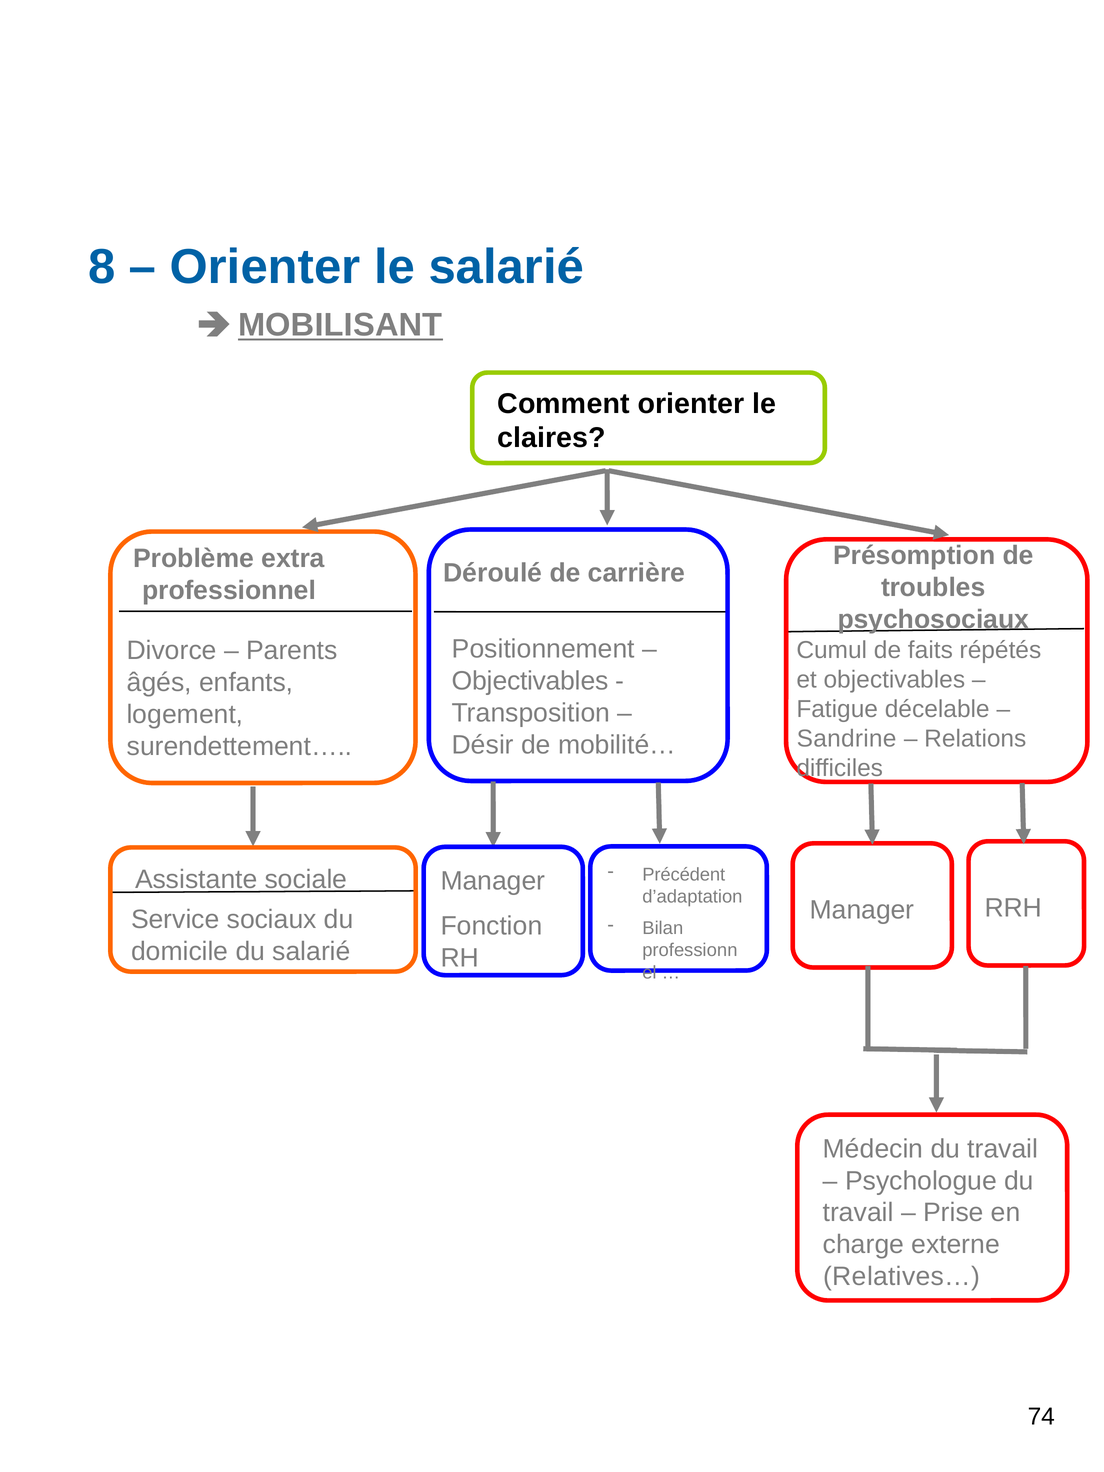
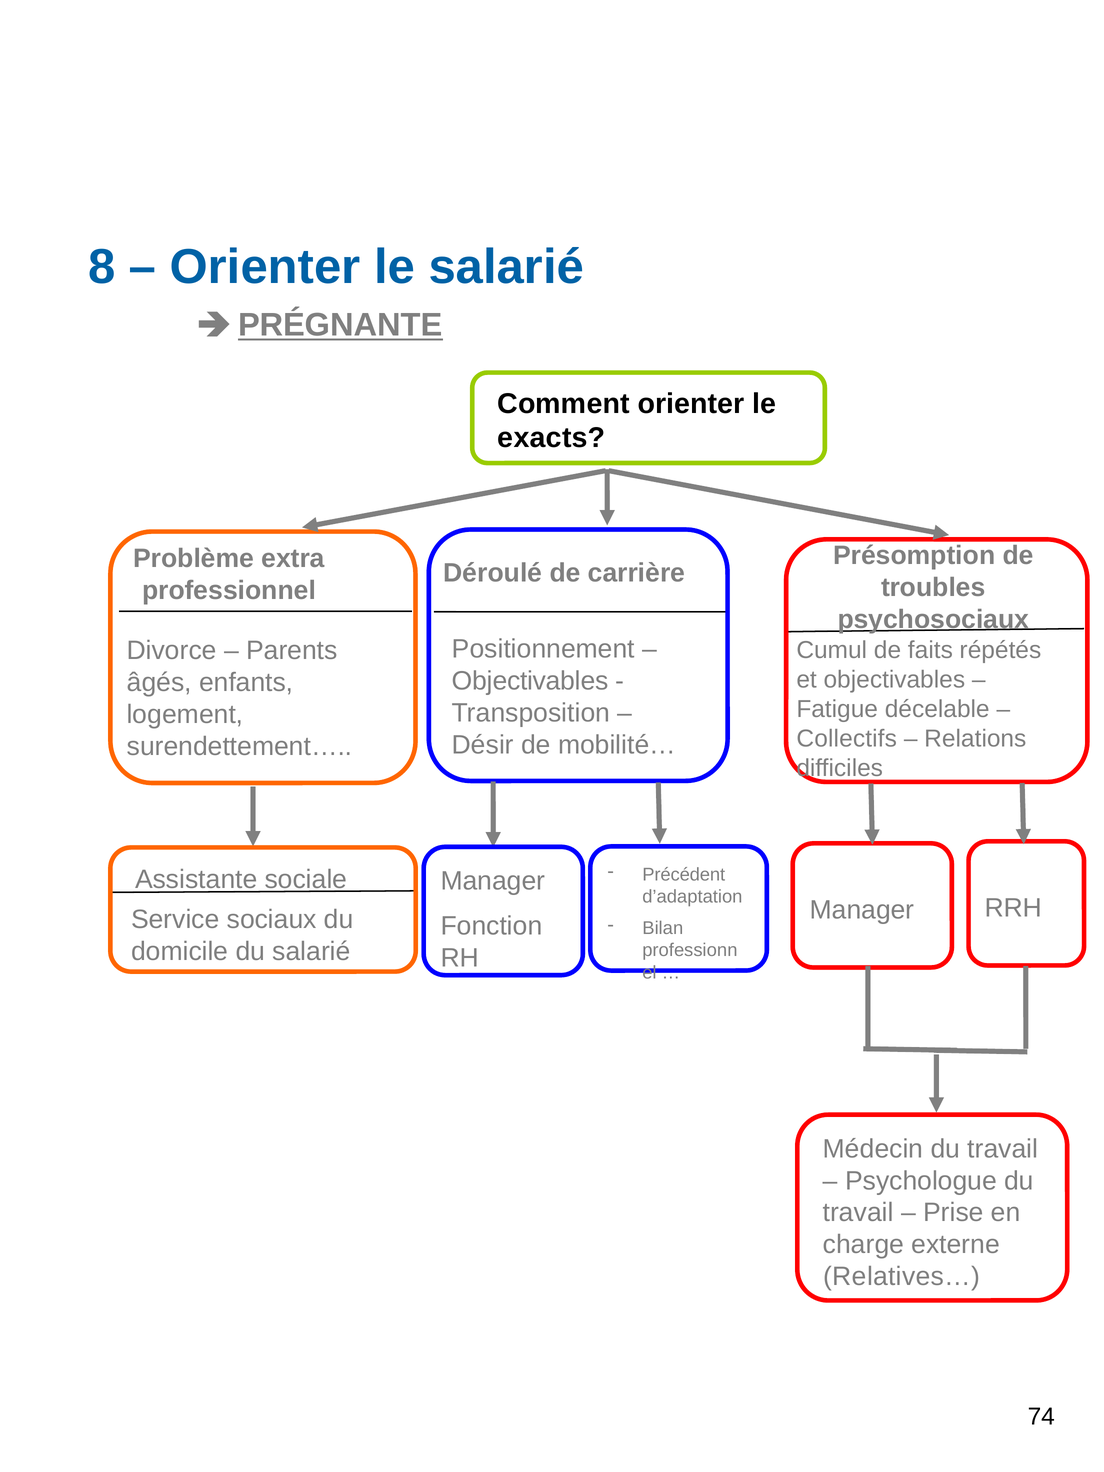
MOBILISANT: MOBILISANT -> PRÉGNANTE (340, 325)
claires: claires -> exacts (551, 438)
Sandrine: Sandrine -> Collectifs (847, 739)
